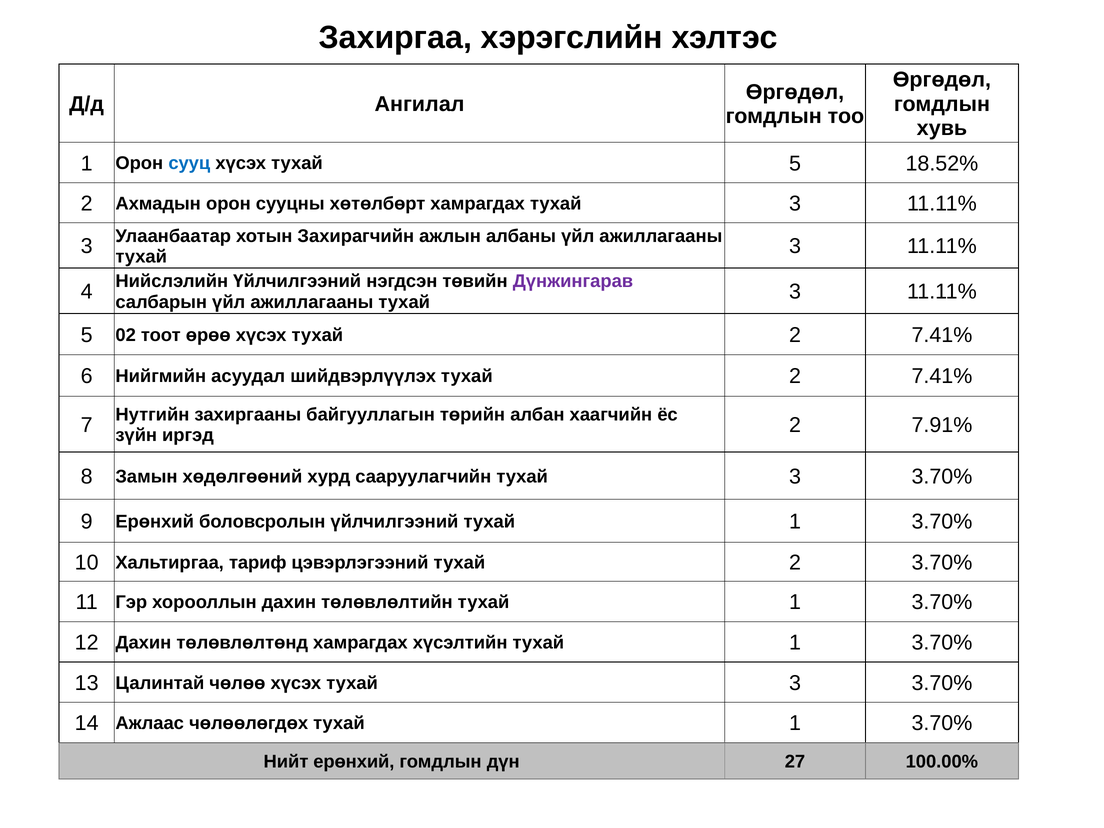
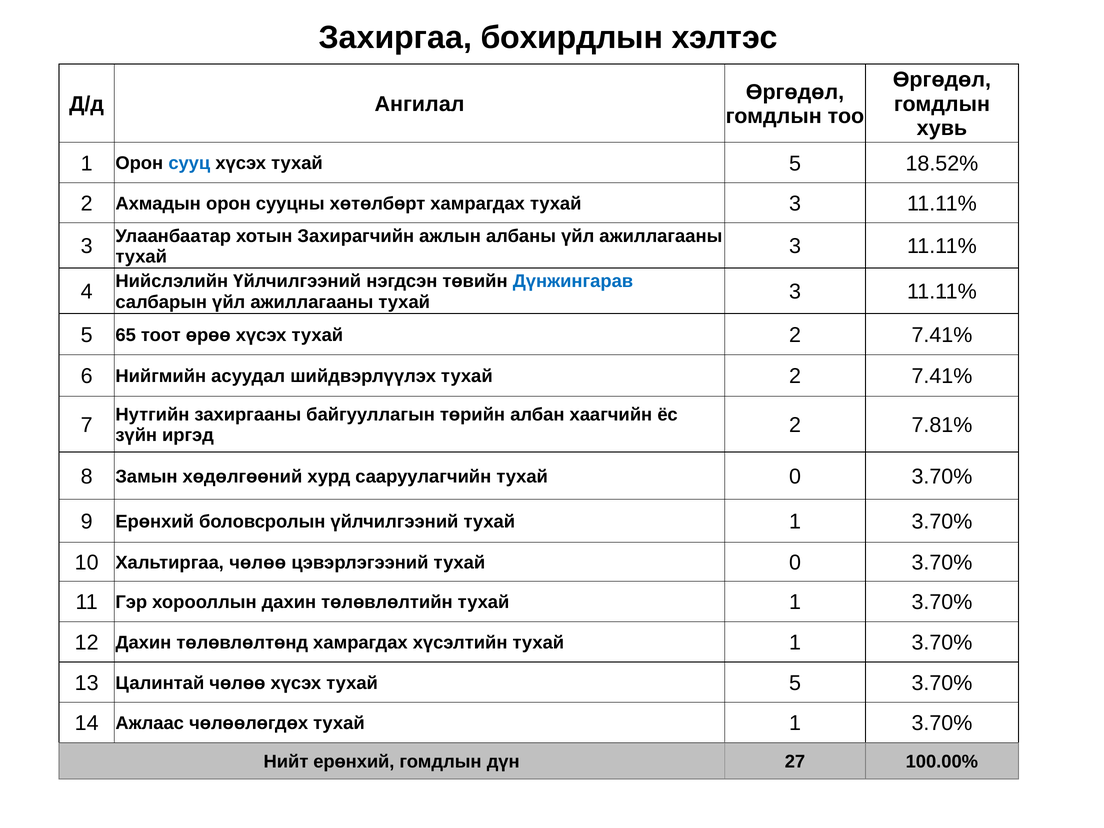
хэрэгслийн: хэрэгслийн -> бохирдлын (572, 38)
Дүнжингарав colour: purple -> blue (573, 281)
02: 02 -> 65 (126, 335)
7.91%: 7.91% -> 7.81% (942, 425)
сааруулагчийн тухай 3: 3 -> 0 (795, 477)
Хальтиргаа тариф: тариф -> чөлөө (258, 563)
цэвэрлэгээний тухай 2: 2 -> 0 (795, 563)
чөлөө хүсэх тухай 3: 3 -> 5 (795, 683)
